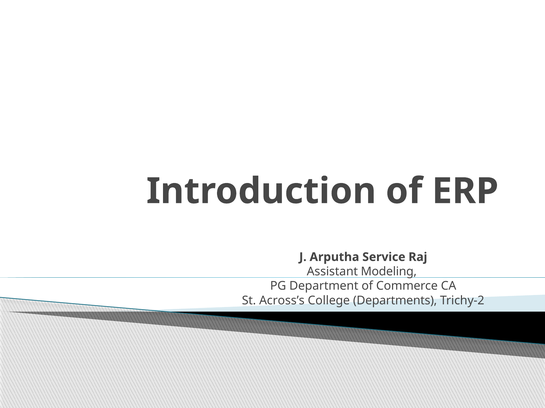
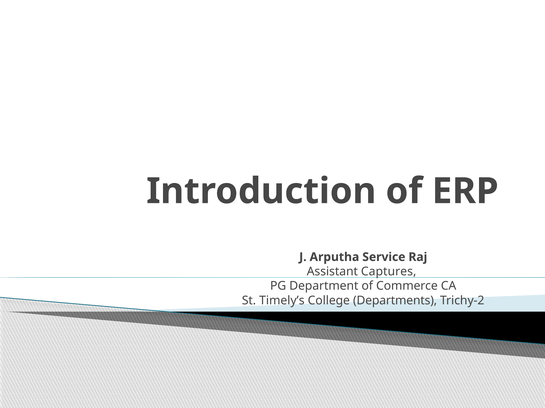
Modeling: Modeling -> Captures (389, 272)
Across’s: Across’s -> Timely’s (282, 301)
